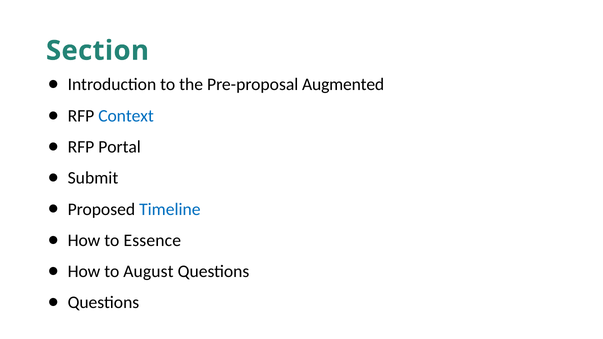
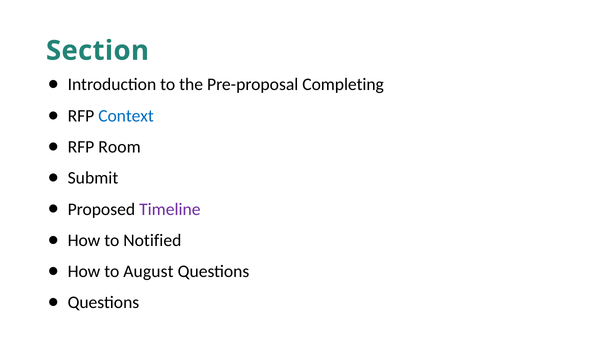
Augmented: Augmented -> Completing (343, 85)
Portal: Portal -> Room (120, 147)
Timeline colour: blue -> purple (170, 209)
Essence: Essence -> Notified (152, 240)
